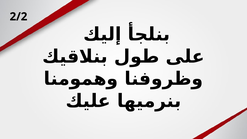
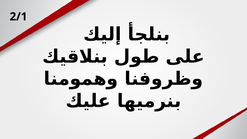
2/2: 2/2 -> 2/1 (18, 17)
